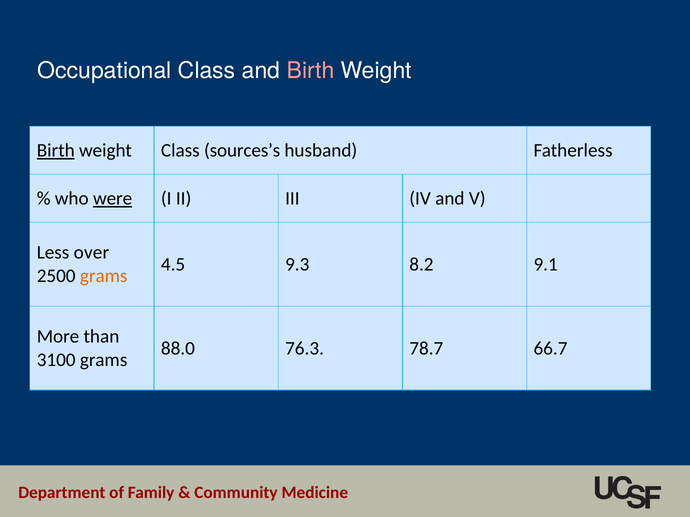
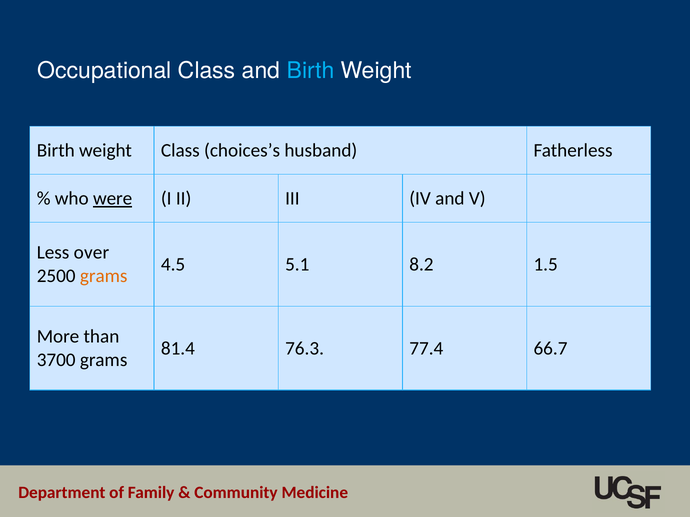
Birth colour: pink -> light blue (310, 71)
Birth underline: present -> none (56, 151)
sources’s: sources’s -> choices’s (242, 151)
9.3: 9.3 -> 5.1 (297, 265)
9.1: 9.1 -> 1.5 (546, 265)
88.0: 88.0 -> 81.4 (178, 349)
78.7: 78.7 -> 77.4 (426, 349)
3100: 3100 -> 3700 (56, 360)
